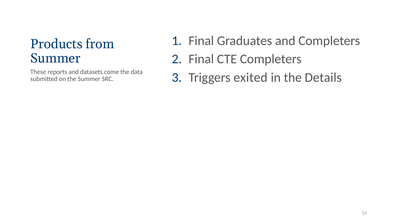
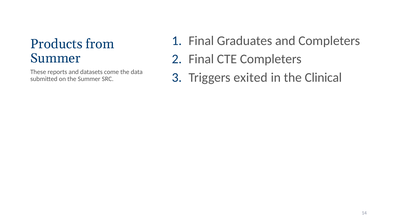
Details: Details -> Clinical (323, 78)
